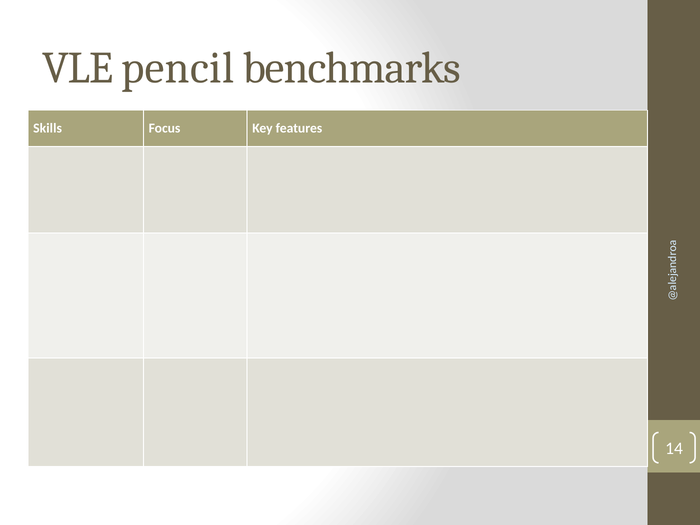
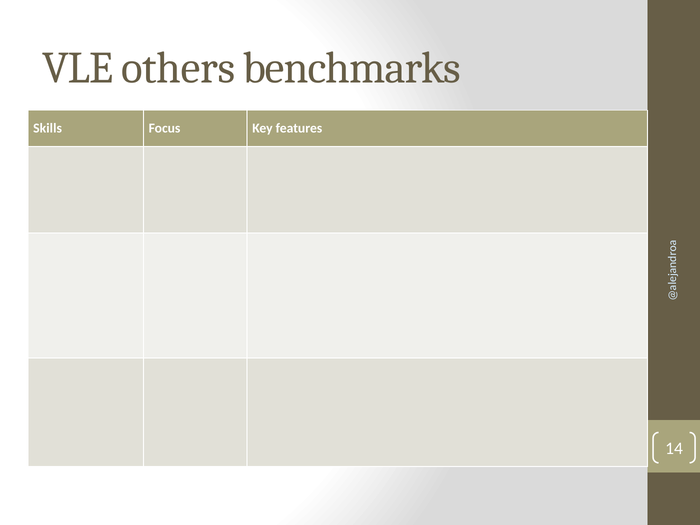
pencil: pencil -> others (178, 68)
